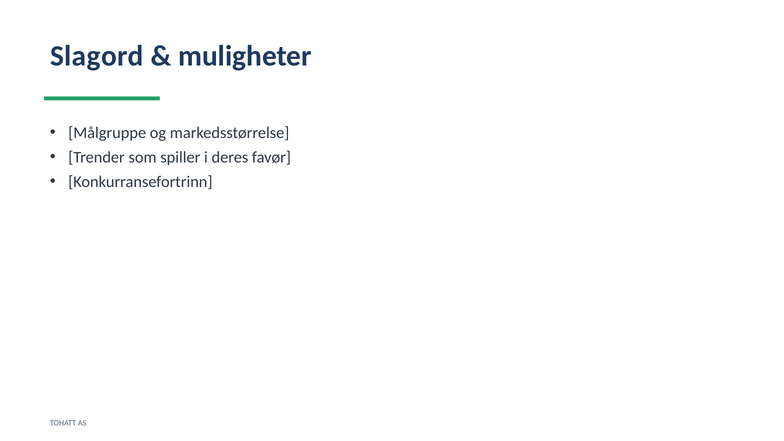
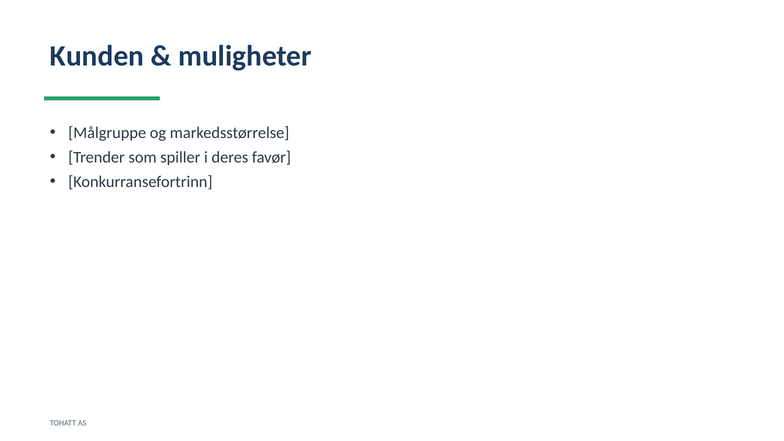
Slagord: Slagord -> Kunden (97, 56)
